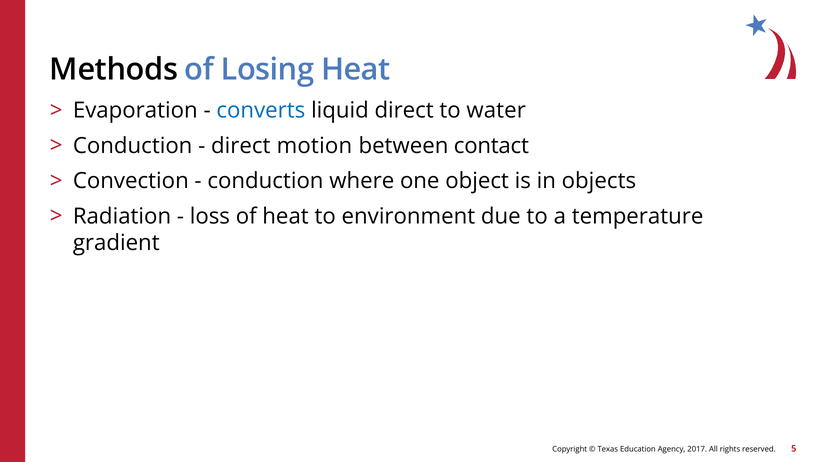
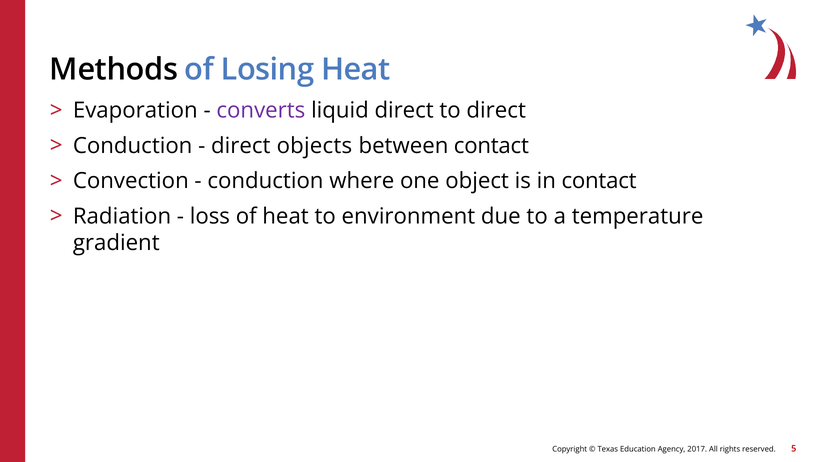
converts colour: blue -> purple (261, 111)
to water: water -> direct (496, 111)
motion: motion -> objects (314, 146)
in objects: objects -> contact (599, 181)
